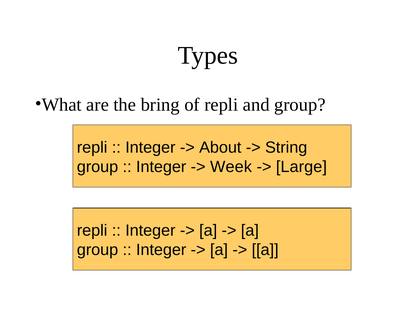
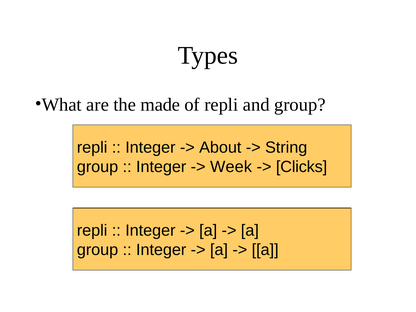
bring: bring -> made (160, 105)
Large: Large -> Clicks (302, 167)
